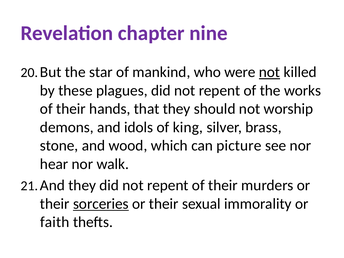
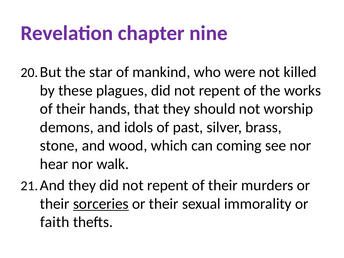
not underline: present -> none (270, 72)
king: king -> past (188, 127)
picture: picture -> coming (239, 146)
